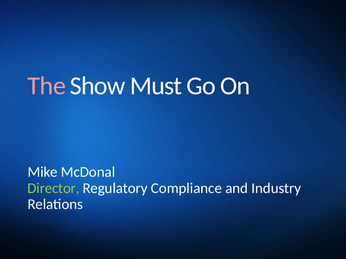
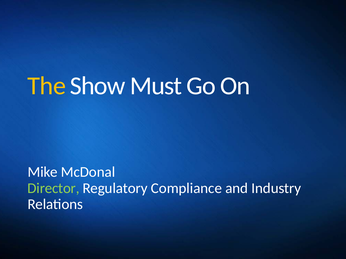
The colour: pink -> yellow (47, 86)
